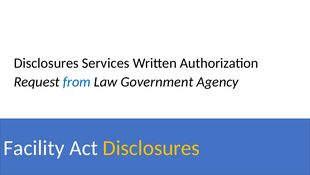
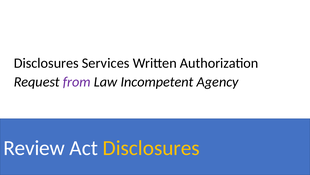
from colour: blue -> purple (77, 82)
Government: Government -> Incompetent (157, 82)
Facility: Facility -> Review (34, 148)
